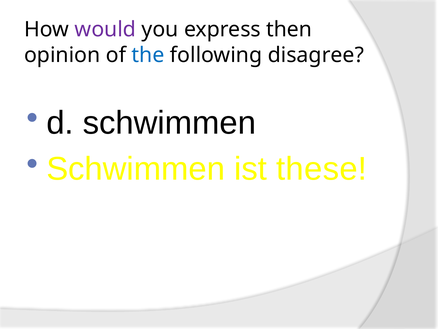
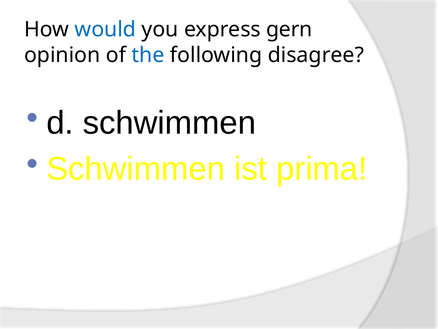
would colour: purple -> blue (105, 30)
then: then -> gern (289, 30)
these: these -> prima (322, 169)
